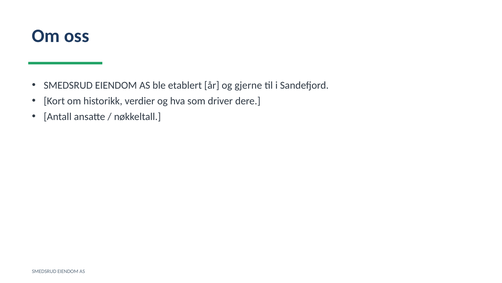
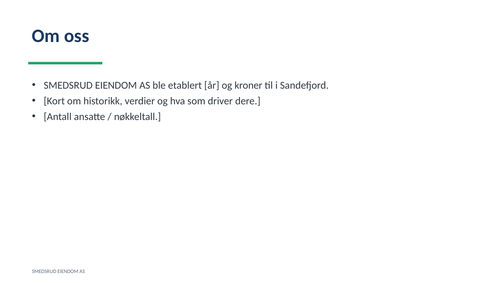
gjerne: gjerne -> kroner (248, 85)
